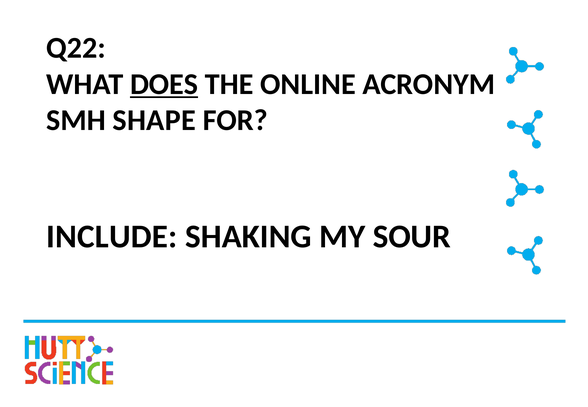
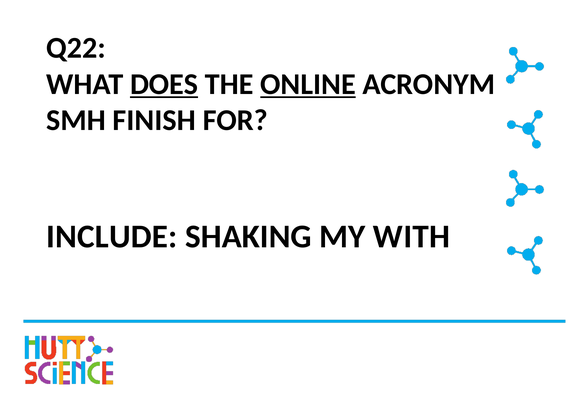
ONLINE underline: none -> present (308, 84)
SHAPE: SHAPE -> FINISH (154, 120)
SOUR: SOUR -> WITH (412, 236)
